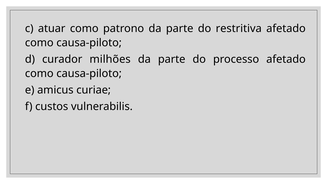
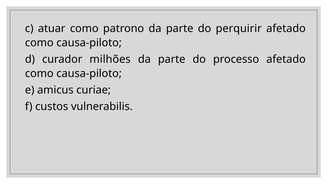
restritiva: restritiva -> perquirir (239, 28)
